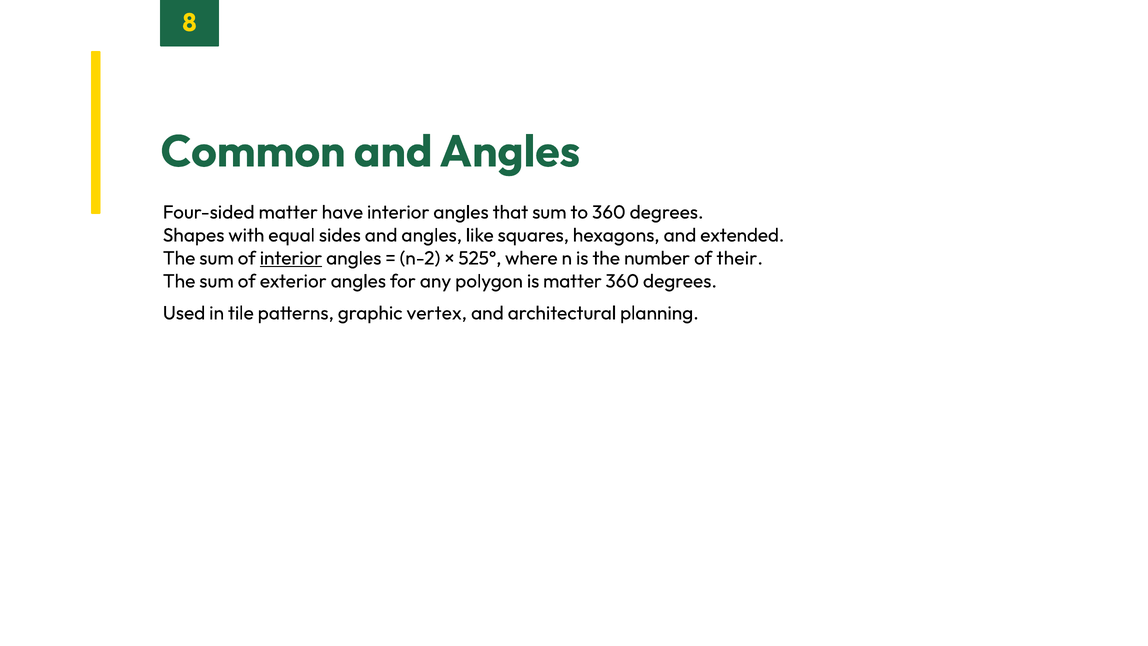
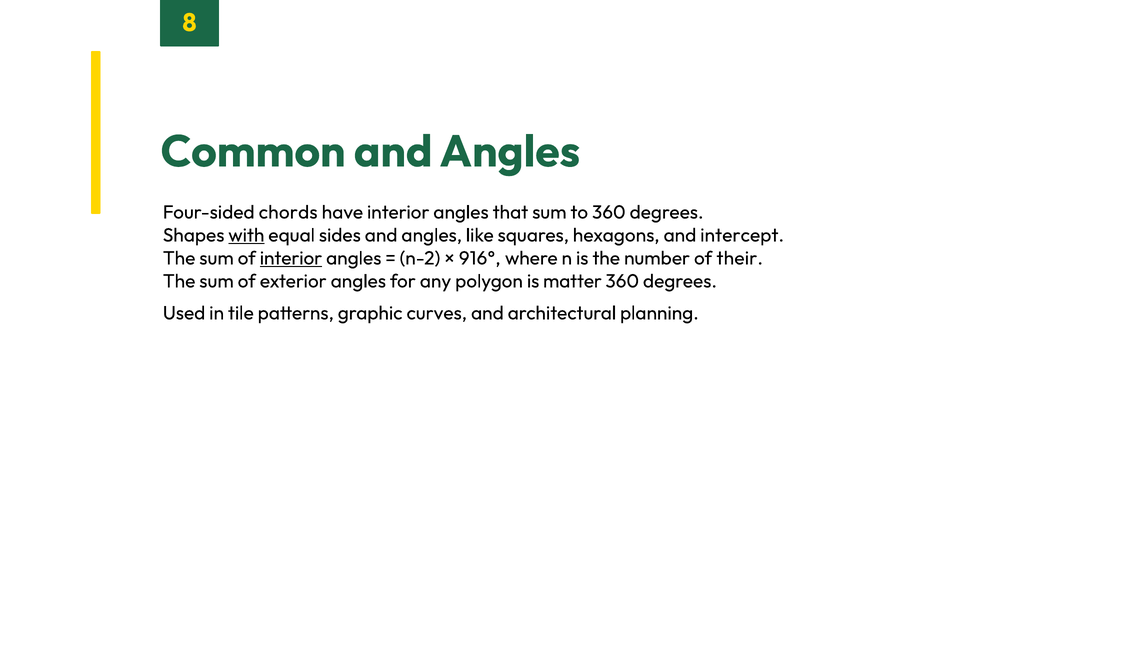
Four-sided matter: matter -> chords (288, 212)
with underline: none -> present (246, 235)
extended: extended -> intercept (742, 235)
525°: 525° -> 916° (480, 258)
vertex: vertex -> curves (437, 313)
